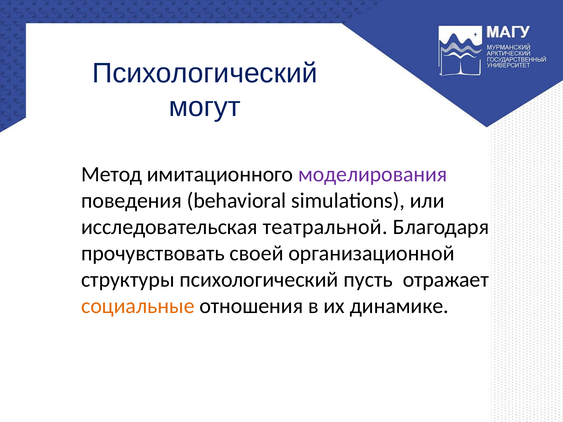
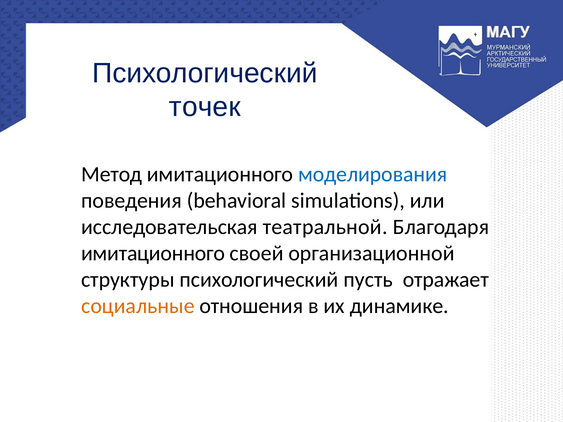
могут: могут -> точек (205, 107)
моделирования colour: purple -> blue (373, 175)
прочувствовать: прочувствовать -> имитационного (153, 253)
